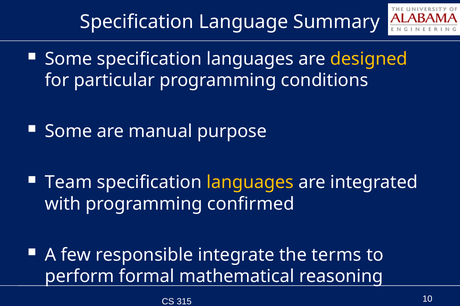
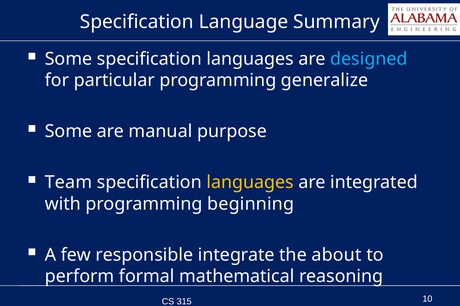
designed colour: yellow -> light blue (369, 59)
conditions: conditions -> generalize (325, 80)
confirmed: confirmed -> beginning (251, 204)
terms: terms -> about (337, 255)
